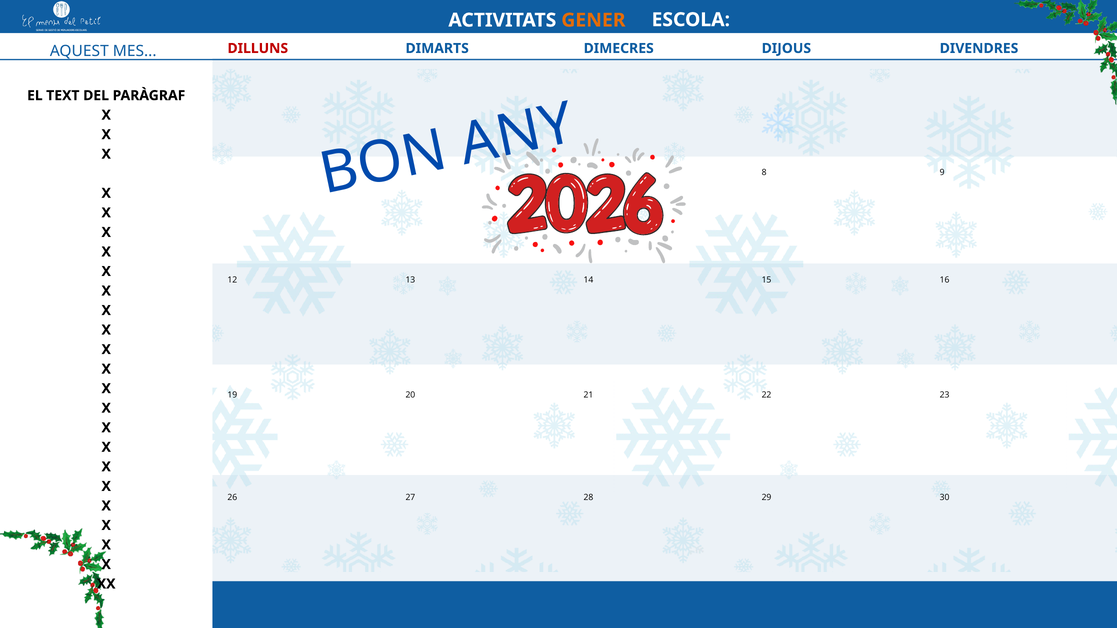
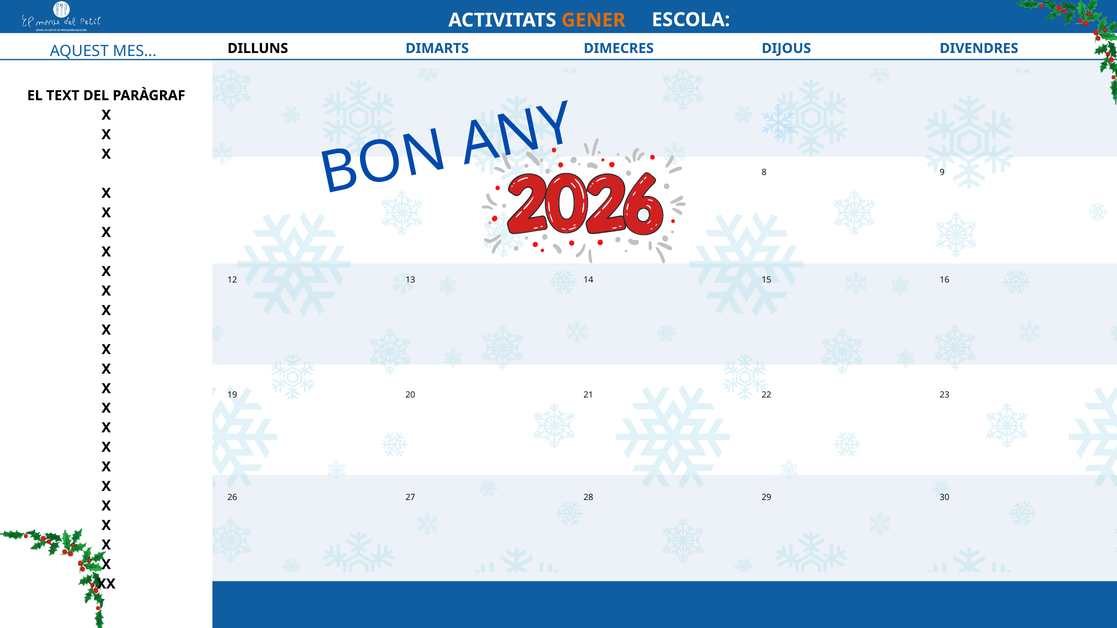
DILLUNS colour: red -> black (258, 48)
